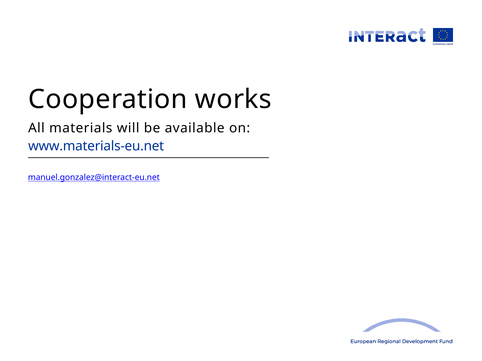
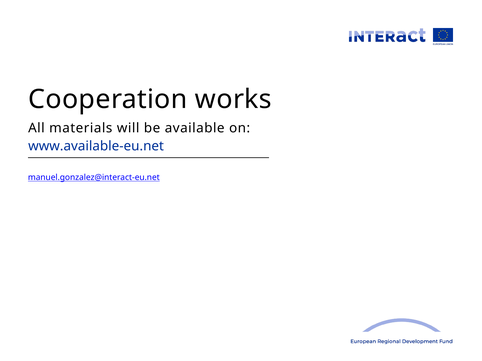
www.materials-eu.net: www.materials-eu.net -> www.available-eu.net (96, 146)
